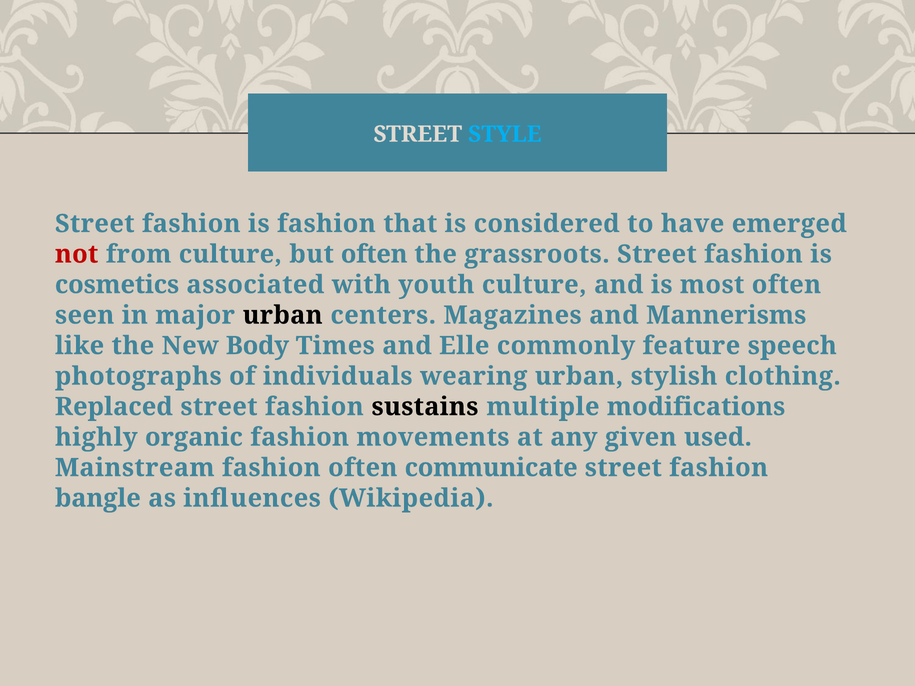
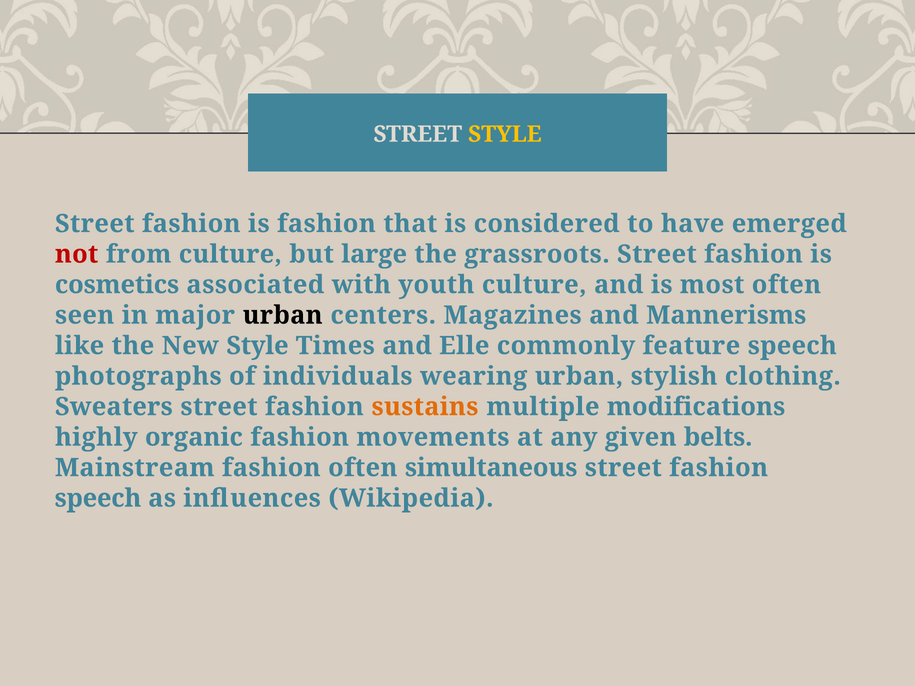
STYLE colour: light blue -> yellow (505, 134)
but often: often -> large (374, 254)
New Body: Body -> Style (257, 346)
Replaced: Replaced -> Sweaters (114, 407)
sustains colour: black -> orange (425, 407)
used: used -> belts (718, 437)
communicate: communicate -> simultaneous (491, 468)
bangle: bangle -> speech (98, 498)
